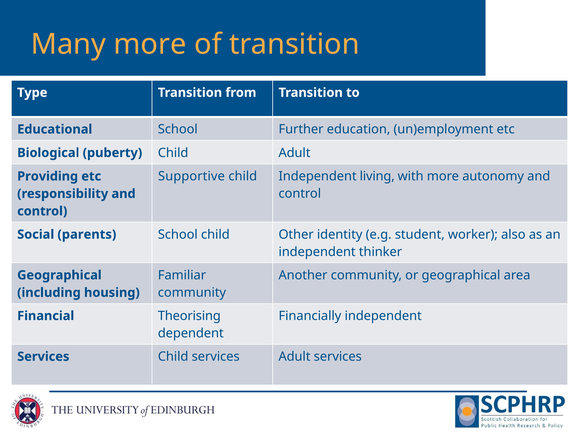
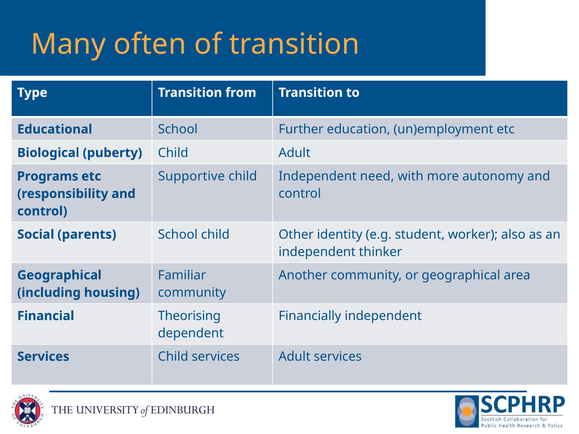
Many more: more -> often (150, 44)
living: living -> need (377, 176)
Providing: Providing -> Programs (48, 176)
